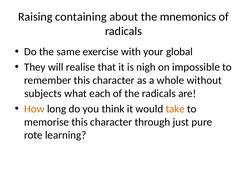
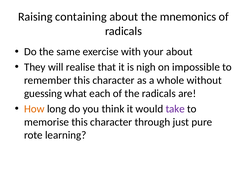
your global: global -> about (179, 52)
subjects: subjects -> guessing (43, 94)
take colour: orange -> purple (175, 109)
